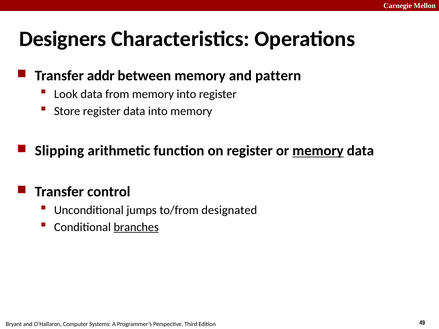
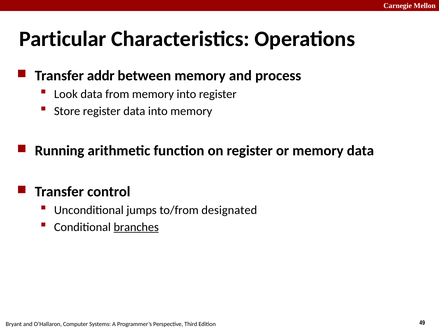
Designers: Designers -> Particular (63, 39)
pattern: pattern -> process (278, 76)
Slipping: Slipping -> Running (60, 151)
memory underline: present -> none (318, 151)
